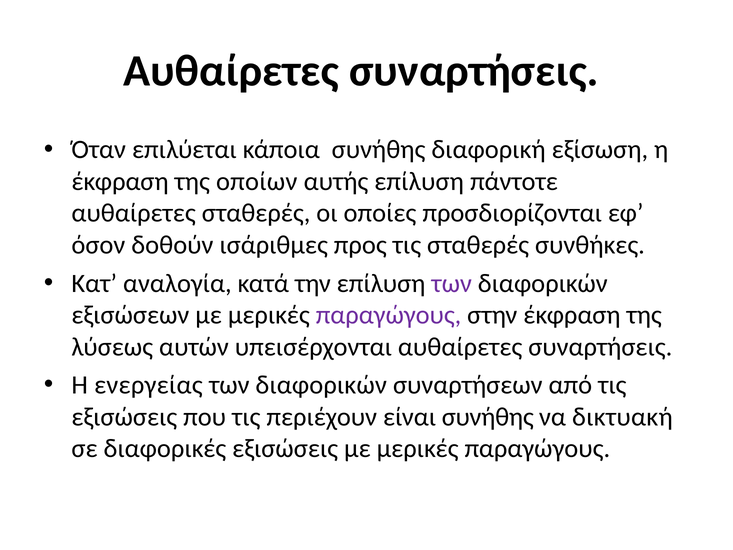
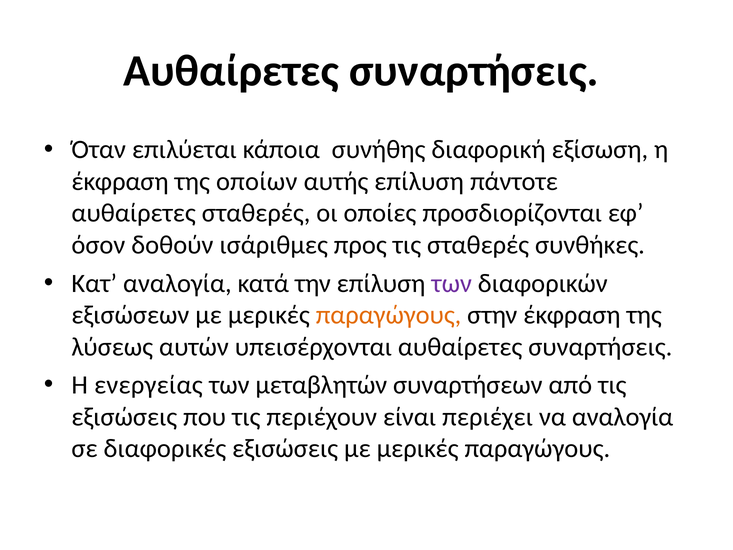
παραγώγους colour: purple -> orange (389, 315)
διαφορικών: διαφορικών -> μεταβλητών (321, 385)
είναι συνήθης: συνήθης -> περιέχει (488, 417)
να δικτυακή: δικτυακή -> αναλογία (623, 417)
